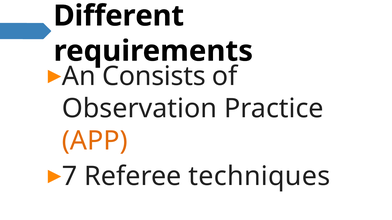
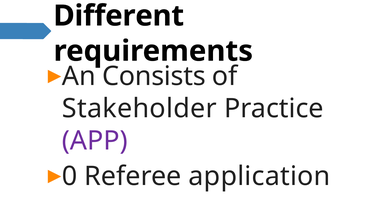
Observation: Observation -> Stakeholder (139, 109)
APP colour: orange -> purple (95, 141)
7: 7 -> 0 (70, 177)
techniques: techniques -> application (259, 177)
